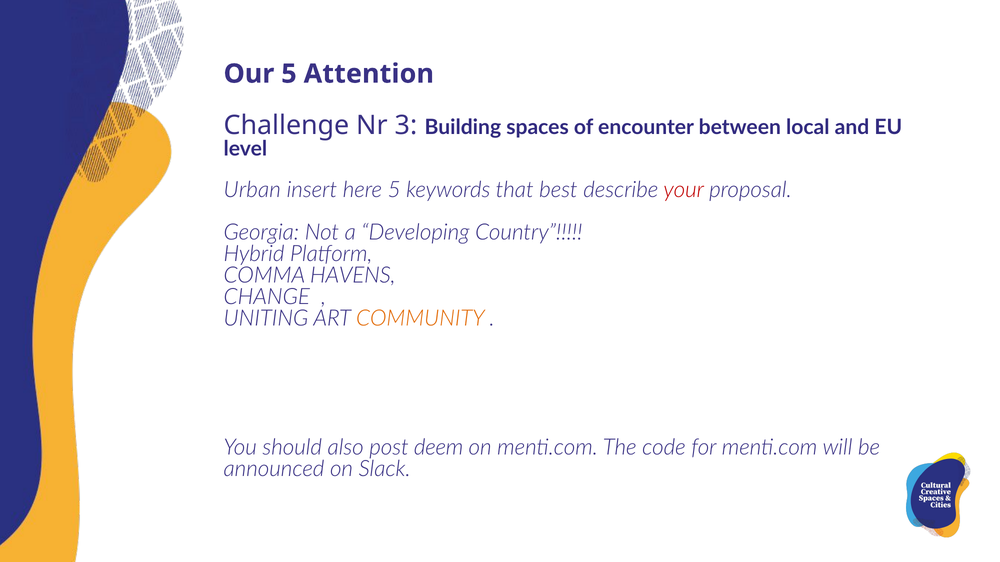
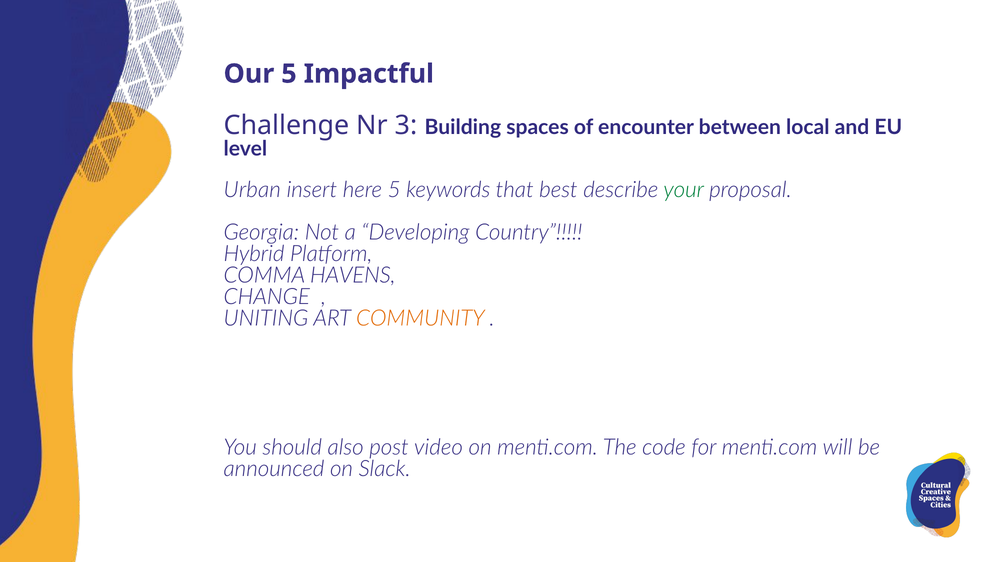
Attention: Attention -> Impactful (369, 74)
your colour: red -> green (684, 190)
deem: deem -> video (439, 448)
